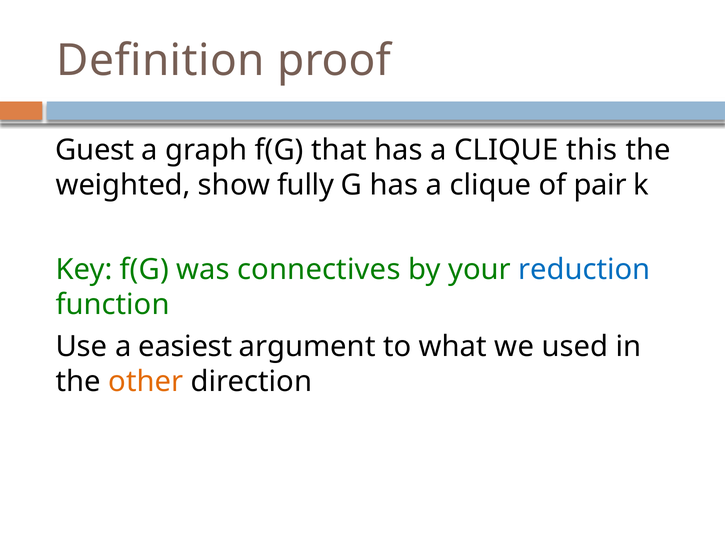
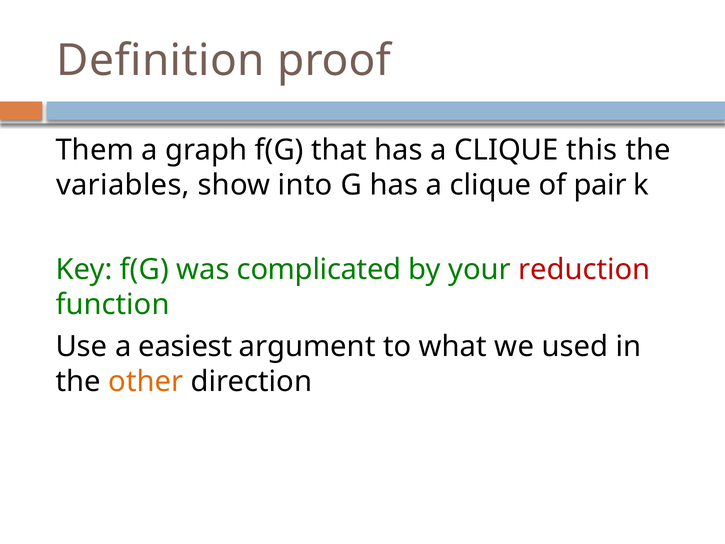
Guest: Guest -> Them (95, 150)
weighted: weighted -> variables (123, 185)
fully: fully -> into (305, 185)
connectives: connectives -> complicated (319, 269)
reduction colour: blue -> red (584, 269)
